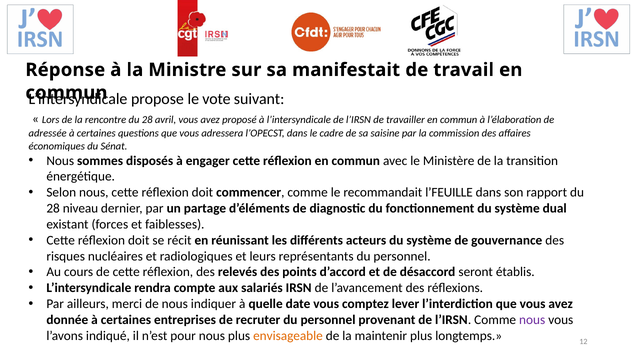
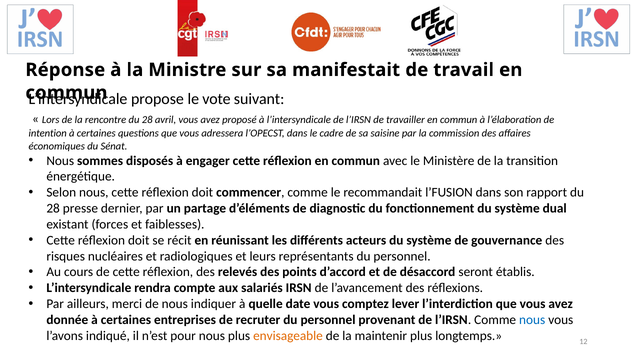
adressée: adressée -> intention (48, 133)
l’FEUILLE: l’FEUILLE -> l’FUSION (449, 192)
niveau: niveau -> presse (80, 208)
nous colour: purple -> blue (532, 320)
